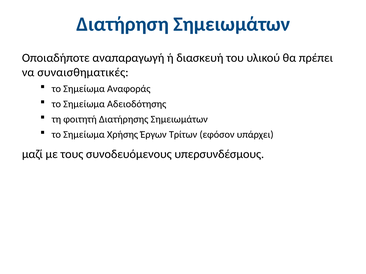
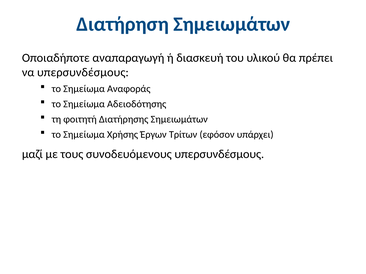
να συναισθηματικές: συναισθηματικές -> υπερσυνδέσμους (83, 73)
